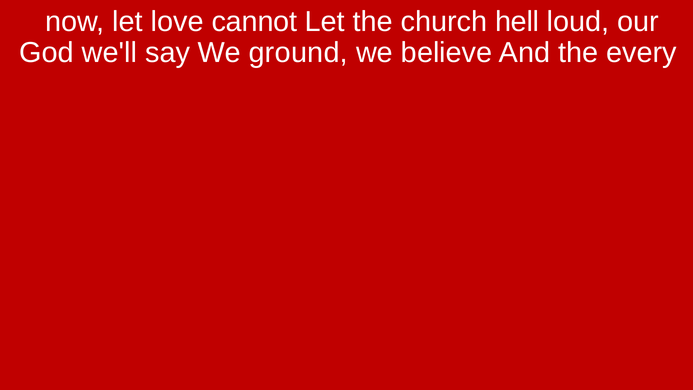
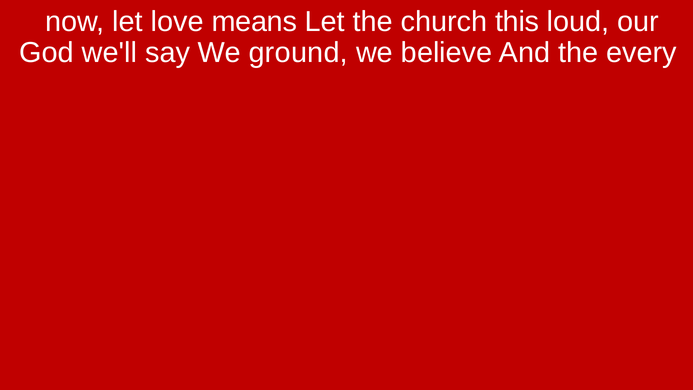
cannot: cannot -> means (254, 21)
hell: hell -> this (517, 21)
